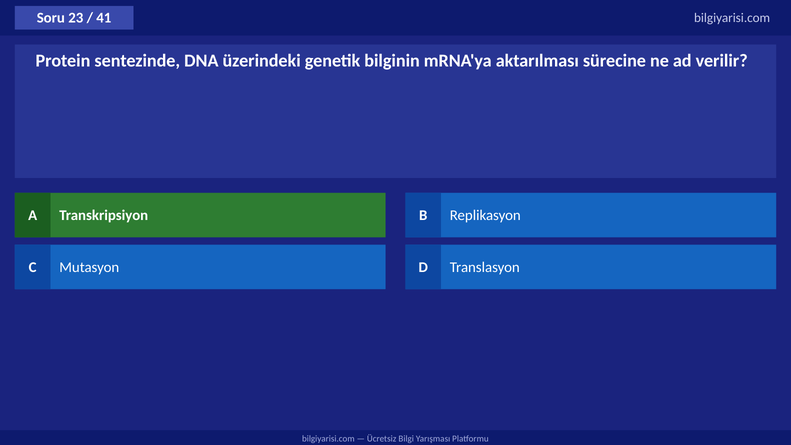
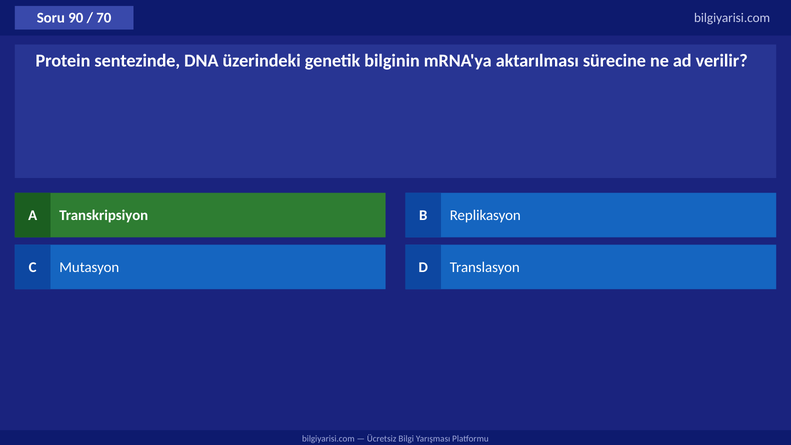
23: 23 -> 90 (76, 18)
41: 41 -> 70 (104, 18)
